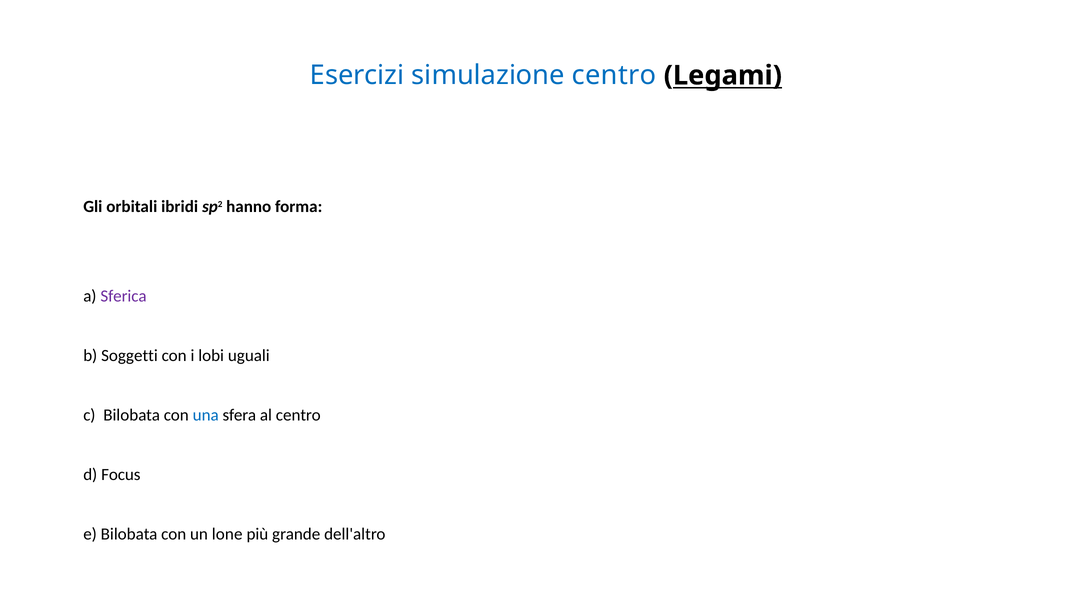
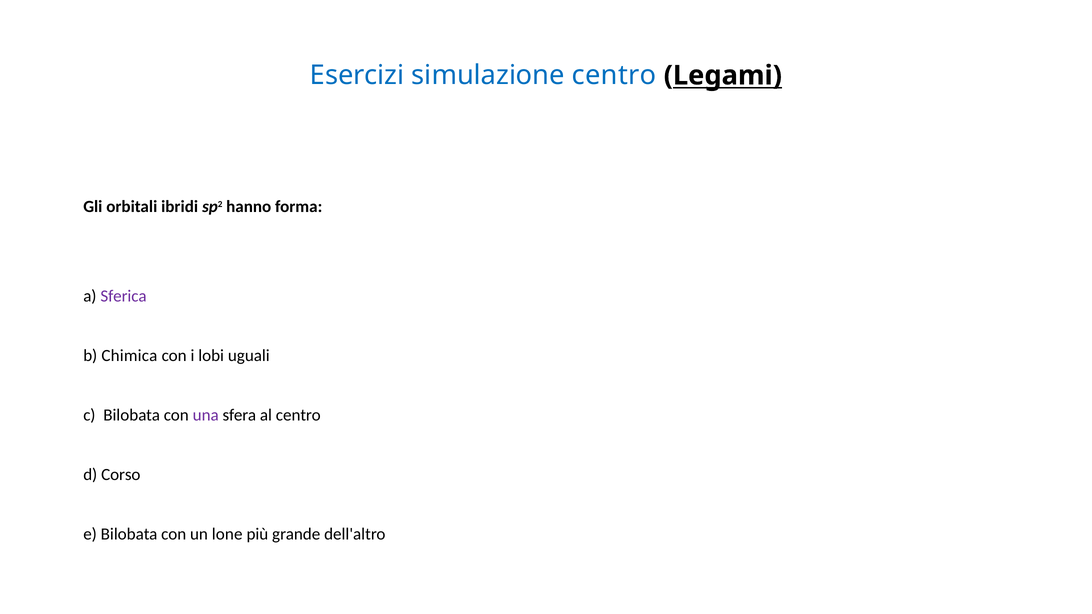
Soggetti: Soggetti -> Chimica (129, 356)
una colour: blue -> purple (206, 415)
Focus: Focus -> Corso (121, 475)
